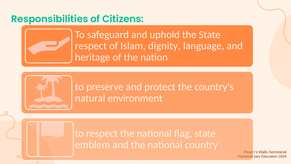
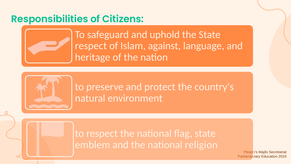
dignity: dignity -> against (164, 46)
country: country -> religion (201, 145)
